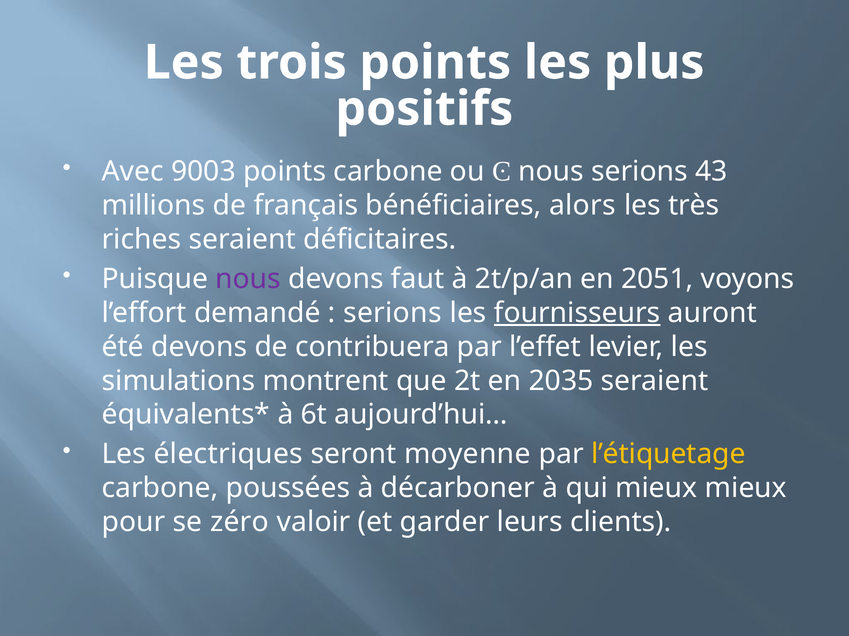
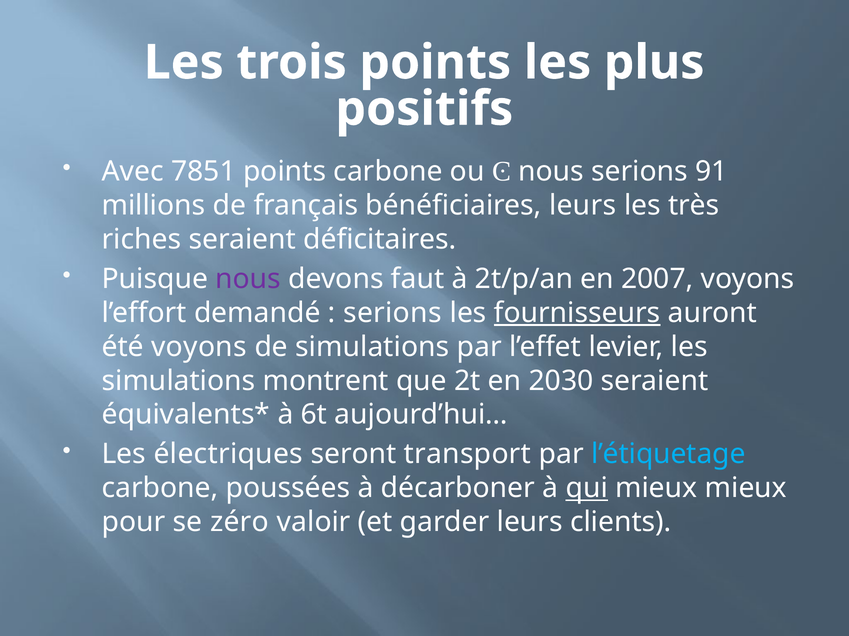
9003: 9003 -> 7851 (203, 172)
43: 43 -> 91 (711, 172)
bénéficiaires alors: alors -> leurs (583, 206)
2051: 2051 -> 2007 (657, 279)
été devons: devons -> voyons (199, 347)
de contribuera: contribuera -> simulations (372, 347)
2035: 2035 -> 2030 (561, 381)
moyenne: moyenne -> transport (467, 455)
l’étiquetage colour: yellow -> light blue (668, 455)
qui underline: none -> present (587, 489)
